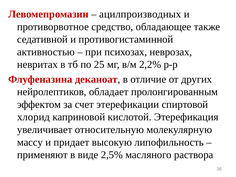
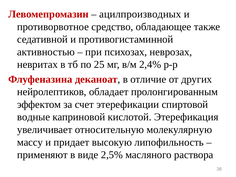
2,2%: 2,2% -> 2,4% (150, 65)
хлорид: хлорид -> водные (34, 117)
